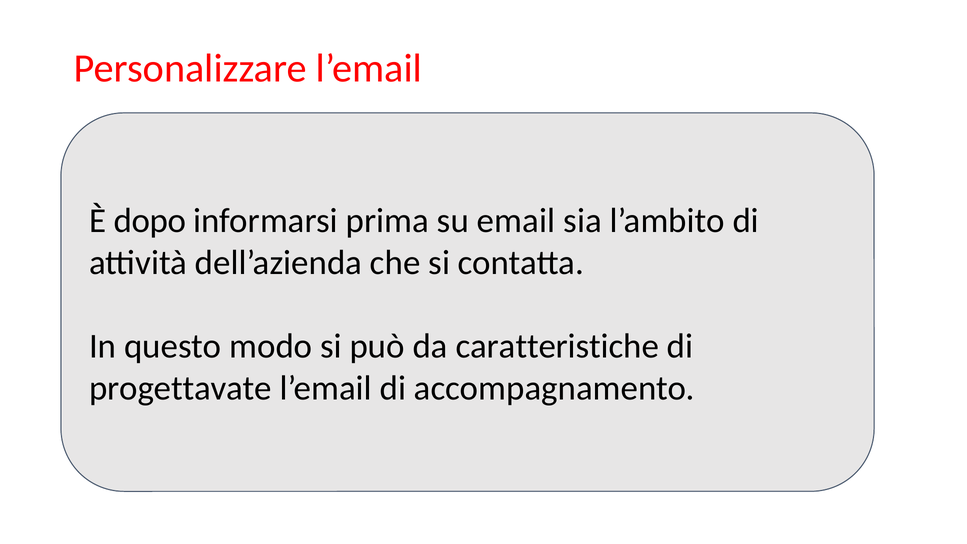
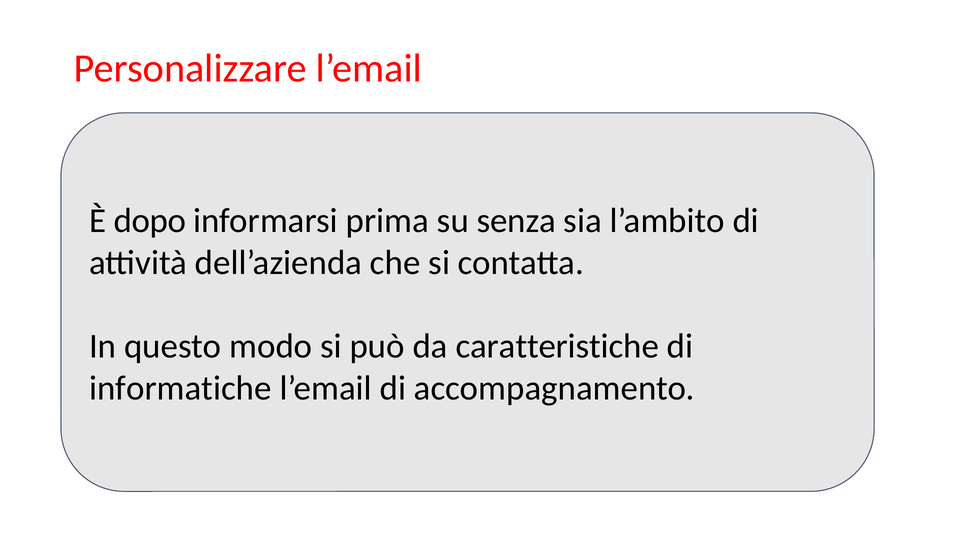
email: email -> senza (516, 221)
progettavate: progettavate -> informatiche (180, 388)
